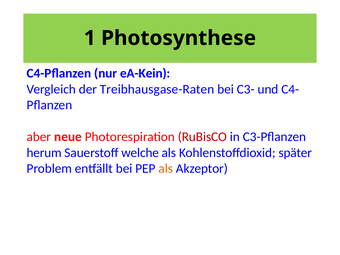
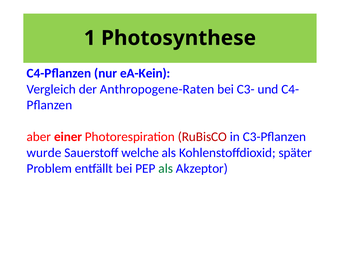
Treibhausgase-Raten: Treibhausgase-Raten -> Anthropogene-Raten (157, 89)
neue: neue -> einer (68, 137)
herum: herum -> wurde (44, 153)
als colour: orange -> green (166, 169)
